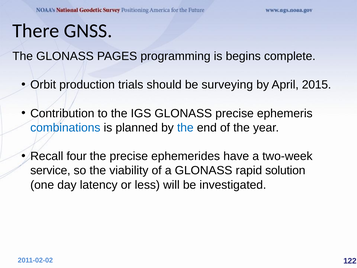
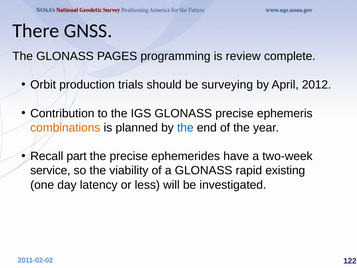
begins: begins -> review (243, 56)
2015: 2015 -> 2012 (317, 85)
combinations colour: blue -> orange (65, 128)
four: four -> part (77, 156)
solution: solution -> existing (285, 170)
